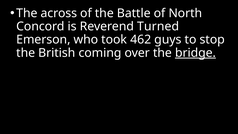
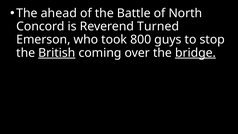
across: across -> ahead (59, 13)
462: 462 -> 800 (141, 40)
British underline: none -> present (57, 53)
